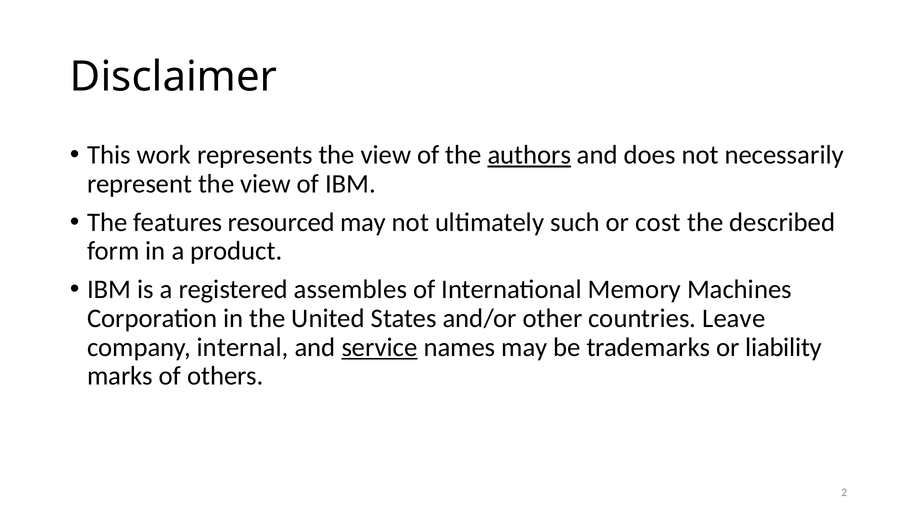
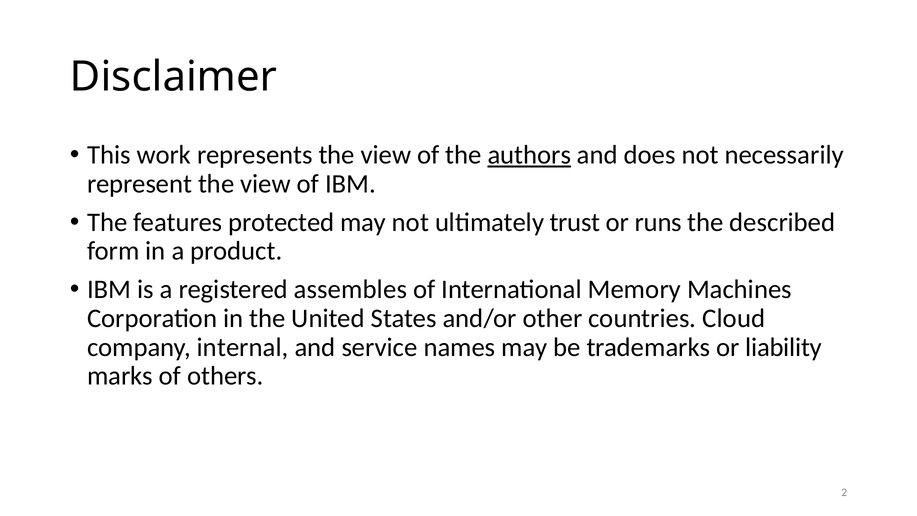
resourced: resourced -> protected (281, 222)
such: such -> trust (575, 222)
cost: cost -> runs (658, 222)
Leave: Leave -> Cloud (734, 318)
service underline: present -> none (380, 347)
